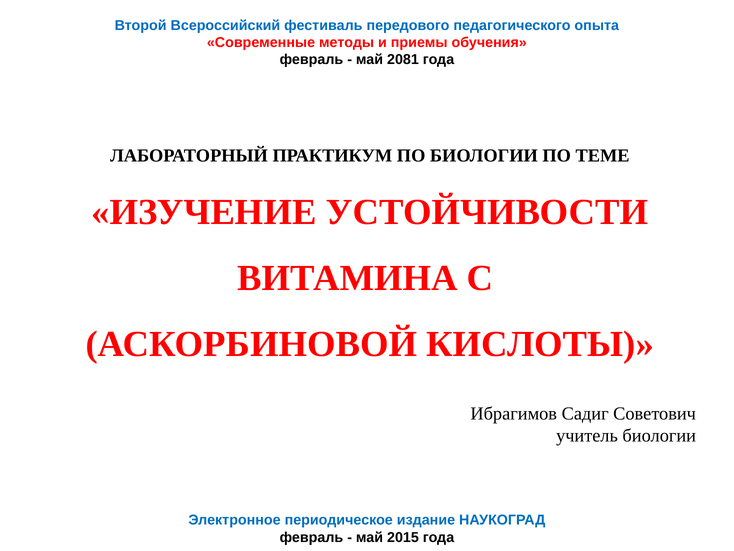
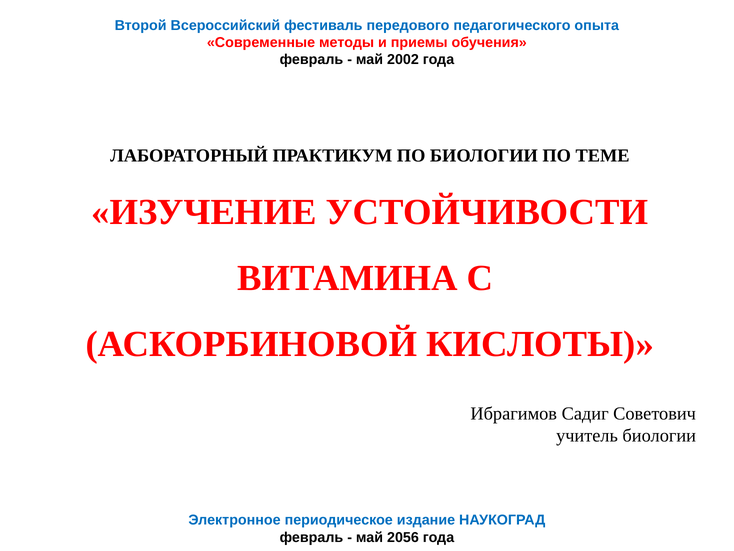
2081: 2081 -> 2002 (403, 60)
2015: 2015 -> 2056 (403, 537)
